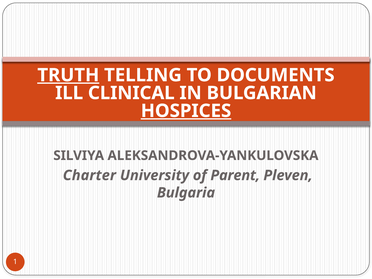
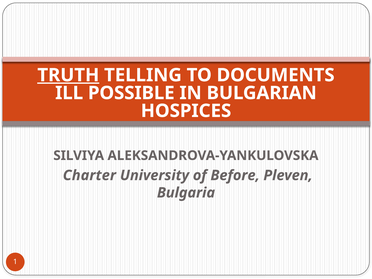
CLINICAL: CLINICAL -> POSSIBLE (131, 93)
HOSPICES underline: present -> none (186, 111)
Parent: Parent -> Before (235, 175)
